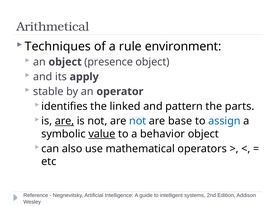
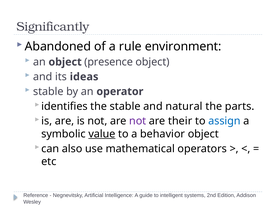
Arithmetical: Arithmetical -> Significantly (53, 27)
Techniques: Techniques -> Abandoned (58, 46)
apply: apply -> ideas (84, 77)
the linked: linked -> stable (125, 106)
pattern: pattern -> natural (184, 106)
are underline: present -> none (64, 121)
not colour: blue -> purple (138, 121)
base: base -> their (180, 121)
